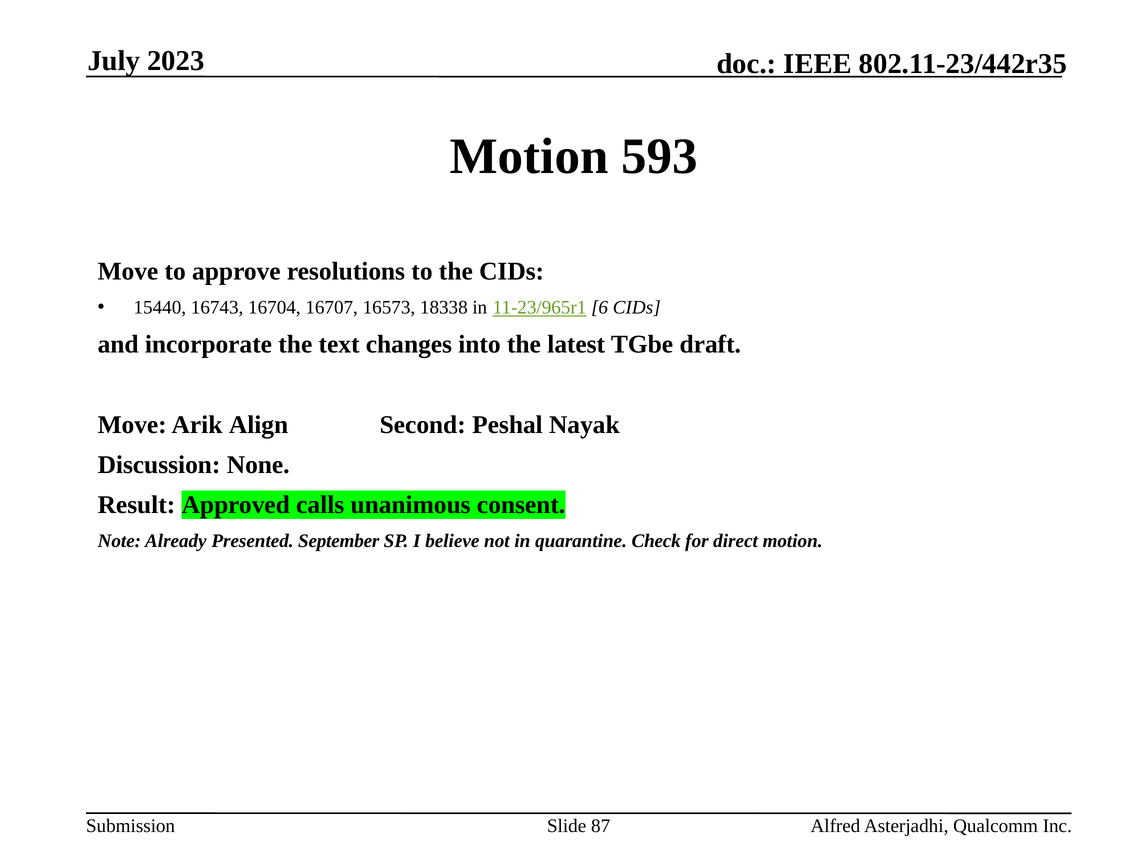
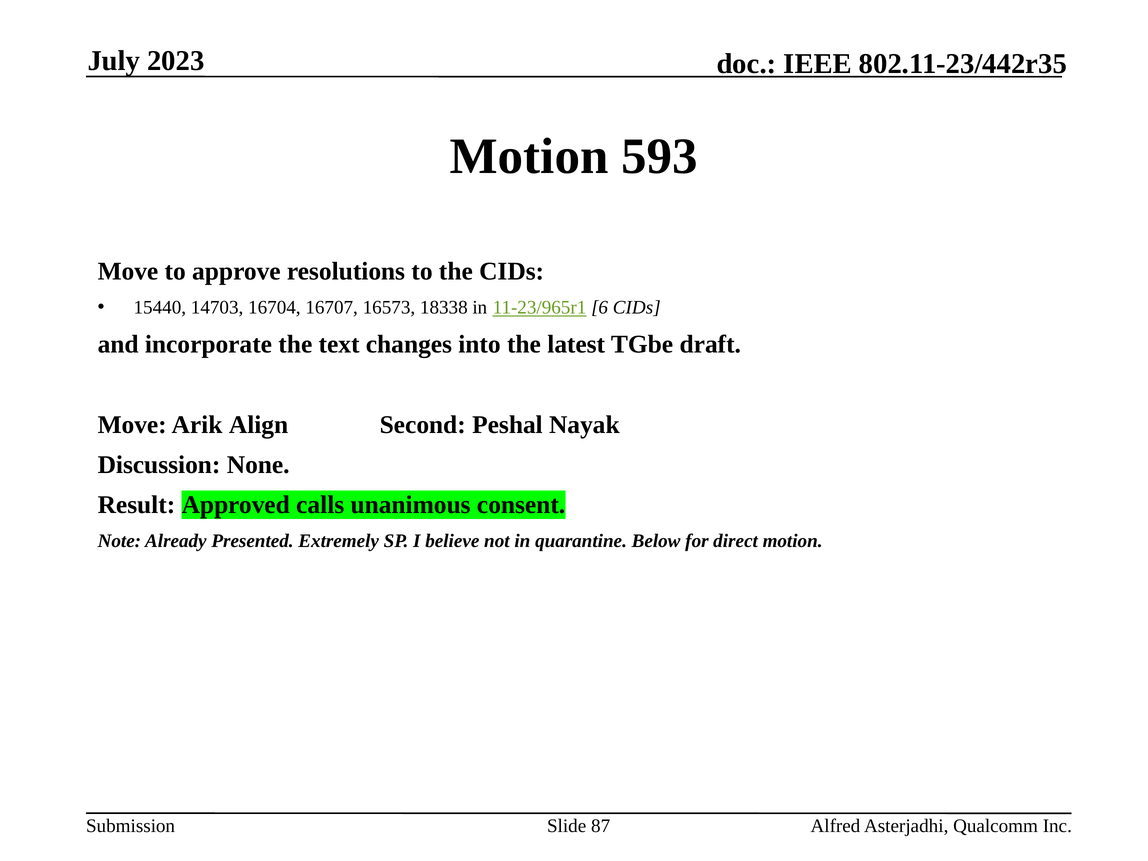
16743: 16743 -> 14703 (217, 307)
September: September -> Extremely (339, 541)
Check: Check -> Below (656, 541)
